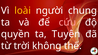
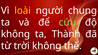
cứu colour: pink -> light green (67, 22)
quyền: quyền -> không (15, 34)
Tuyên: Tuyên -> Thành (66, 34)
